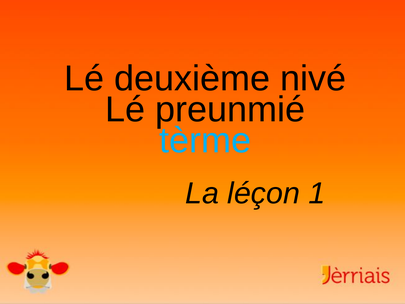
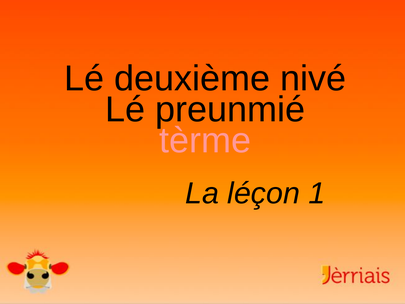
tèrme colour: light blue -> pink (205, 141)
